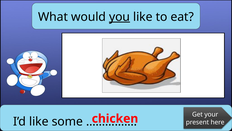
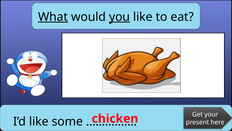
What underline: none -> present (53, 17)
